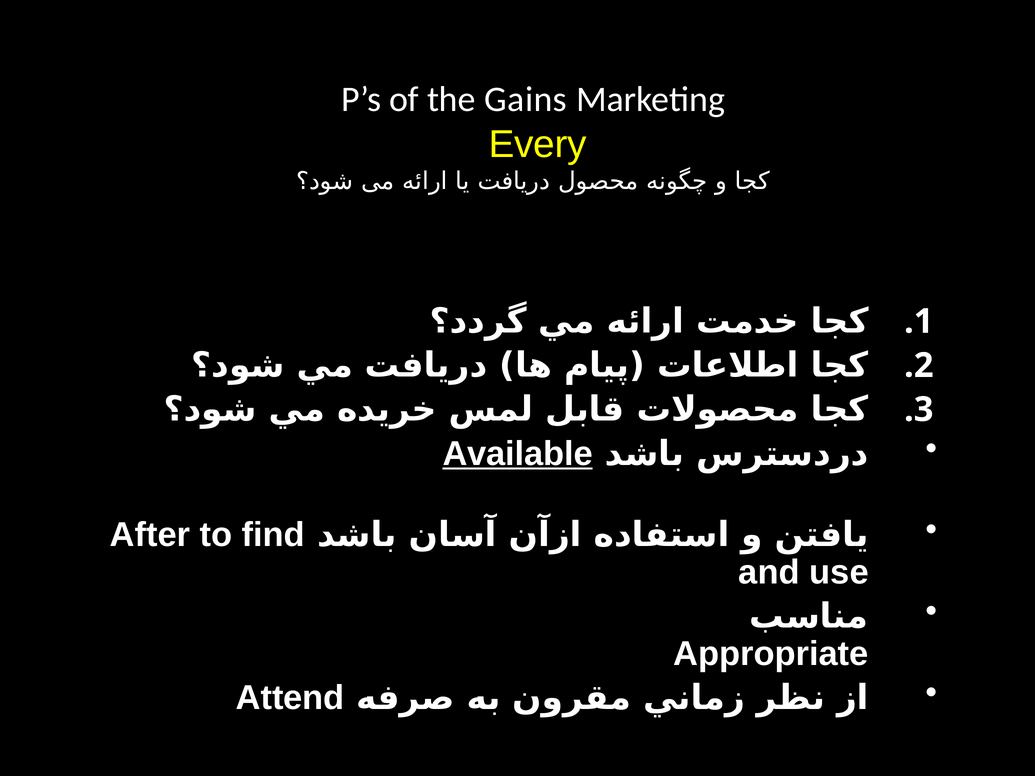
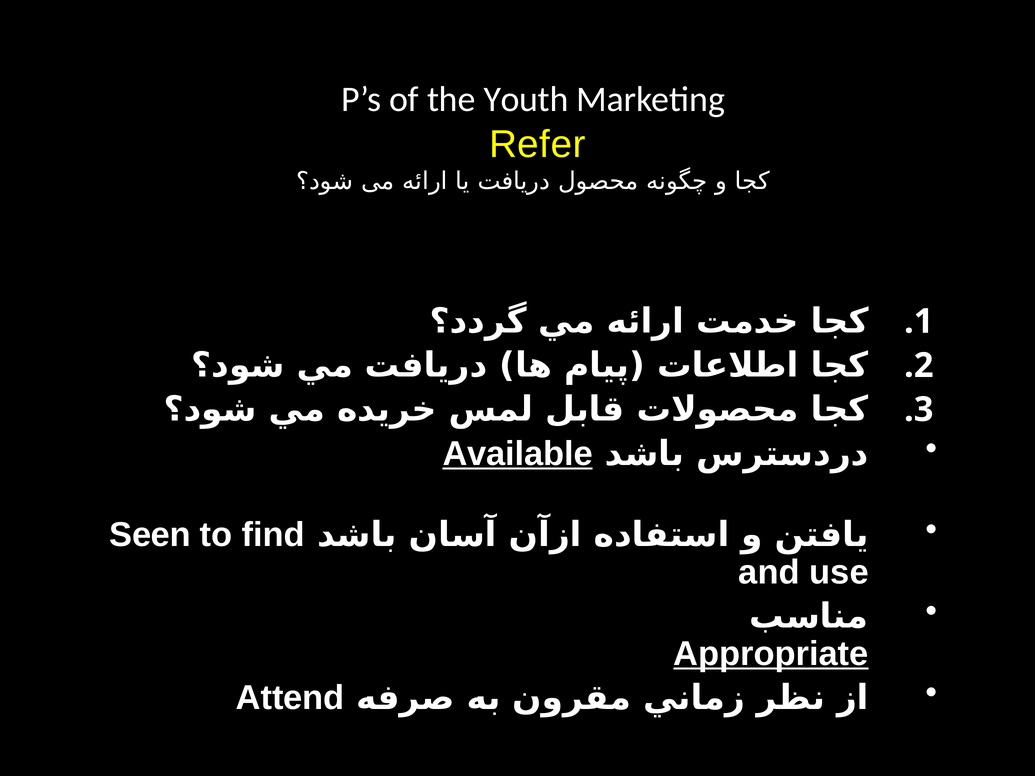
Gains: Gains -> Youth (526, 99)
Every: Every -> Refer (537, 145)
After: After -> Seen (150, 535)
Appropriate underline: none -> present (771, 654)
